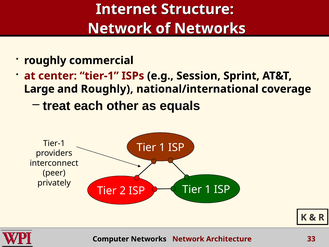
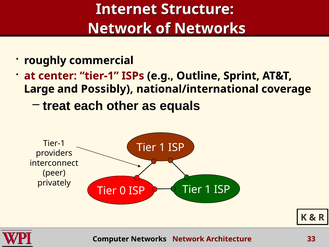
Session: Session -> Outline (198, 76)
and Roughly: Roughly -> Possibly (107, 89)
2: 2 -> 0 (123, 191)
